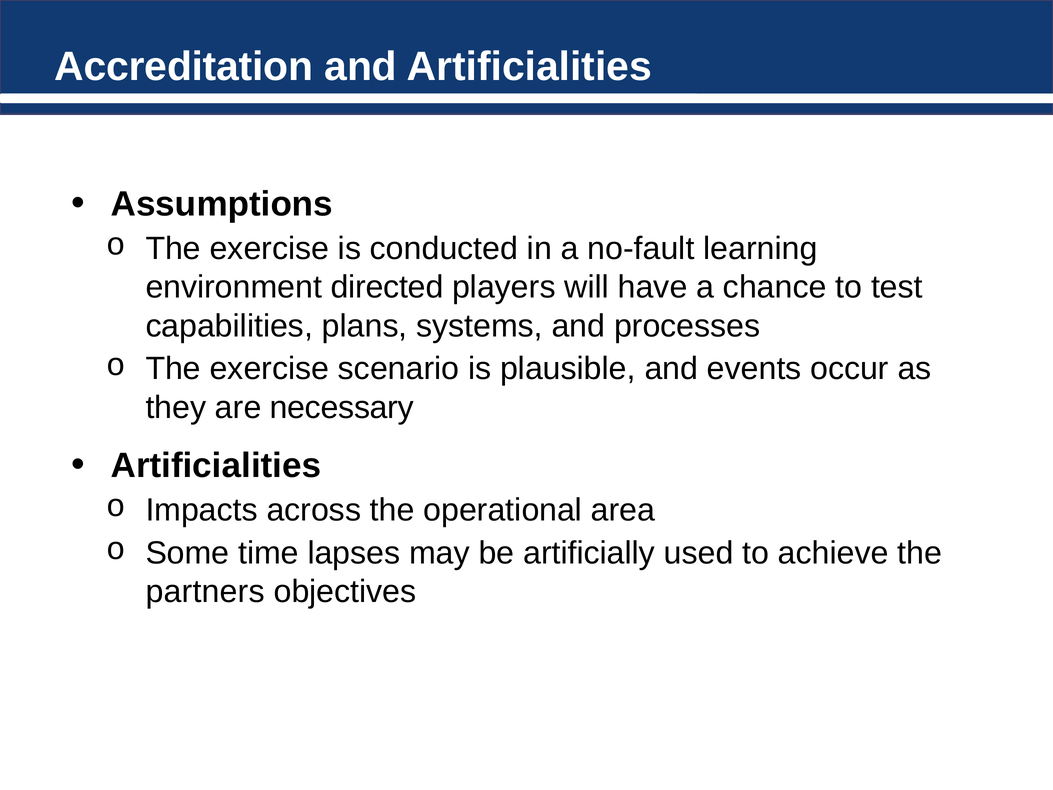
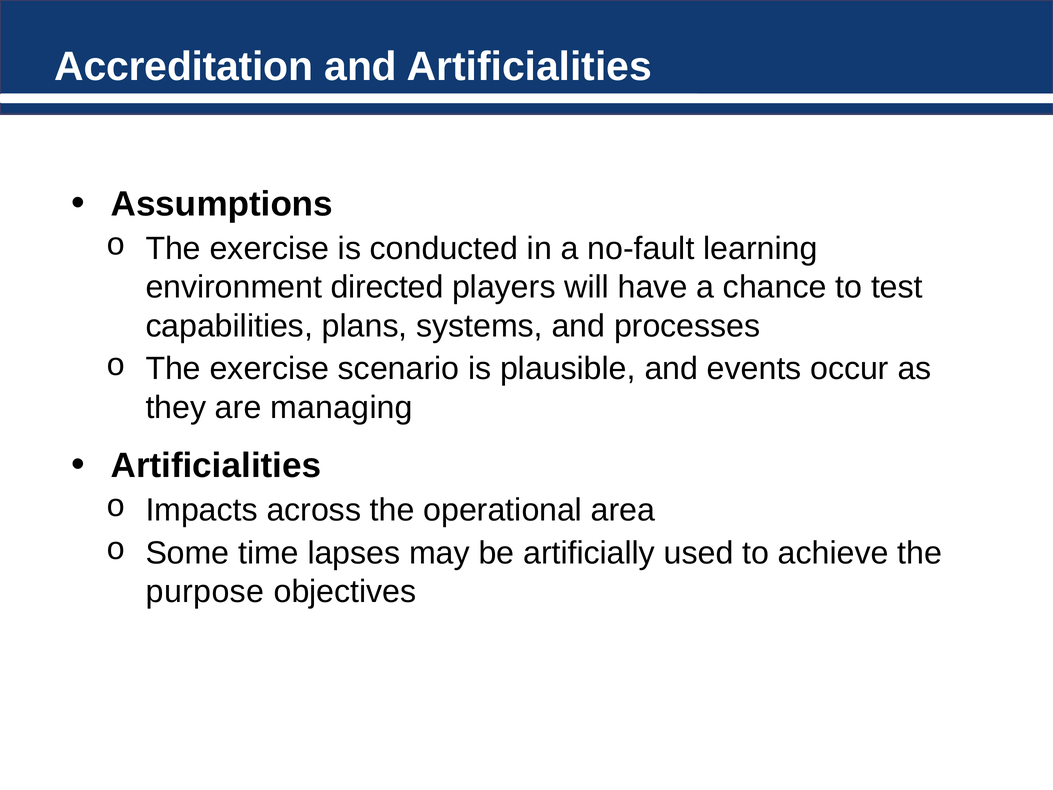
necessary: necessary -> managing (342, 407)
partners: partners -> purpose (205, 591)
